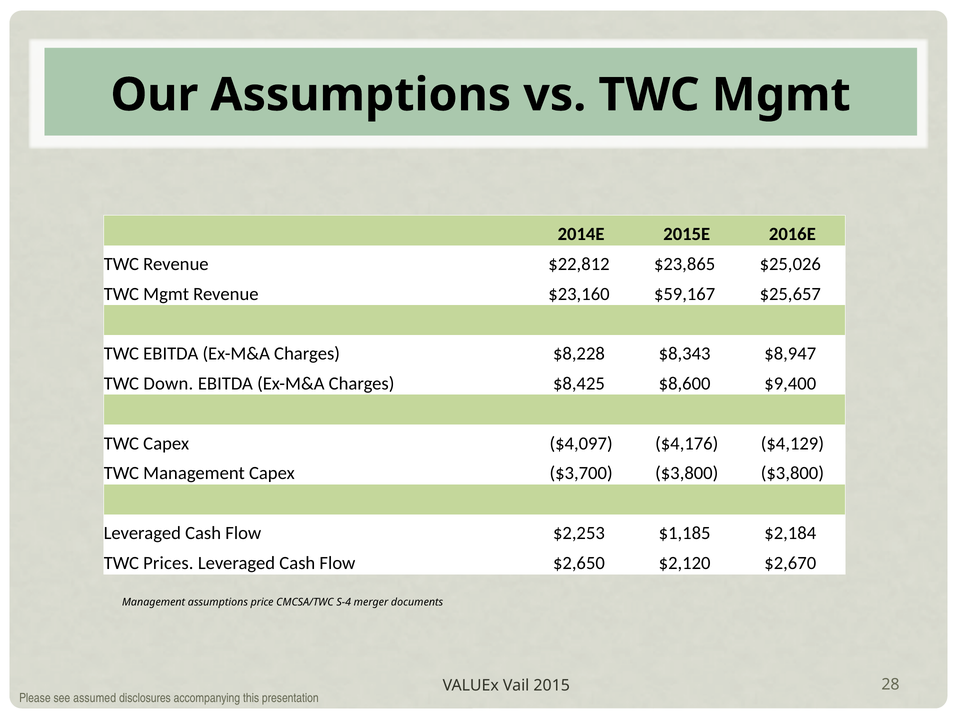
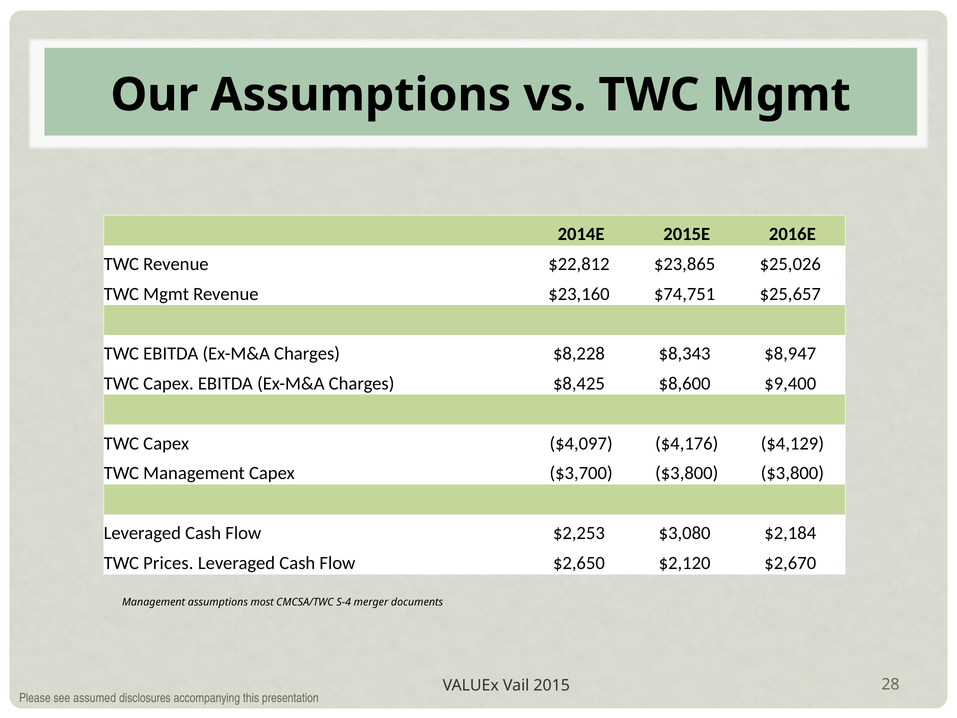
$59,167: $59,167 -> $74,751 (685, 294)
Down: Down -> Capex (168, 384)
$1,185: $1,185 -> $3,080 (685, 533)
price: price -> most (262, 602)
